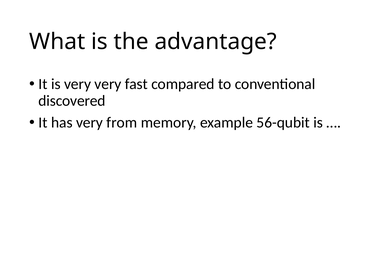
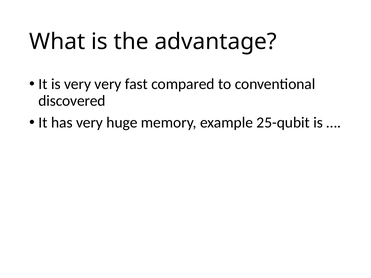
from: from -> huge (122, 123)
56-qubit: 56-qubit -> 25-qubit (283, 123)
